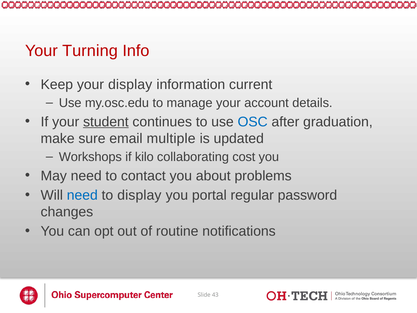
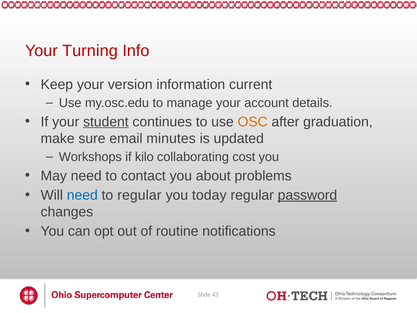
your display: display -> version (130, 84)
OSC colour: blue -> orange (253, 122)
multiple: multiple -> minutes (171, 138)
to display: display -> regular (139, 195)
portal: portal -> today (209, 195)
password underline: none -> present (307, 195)
